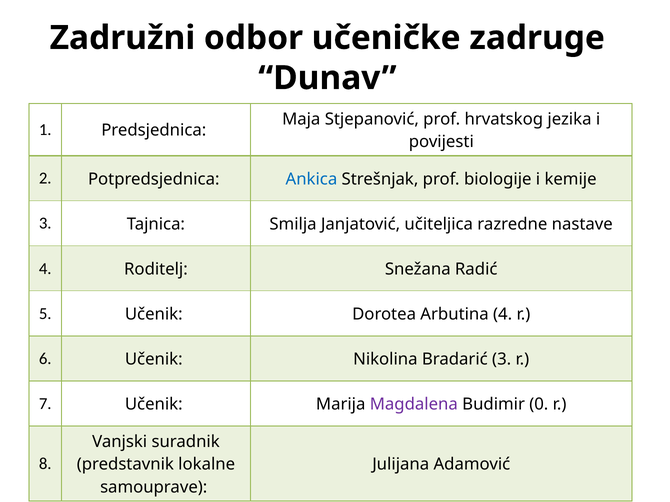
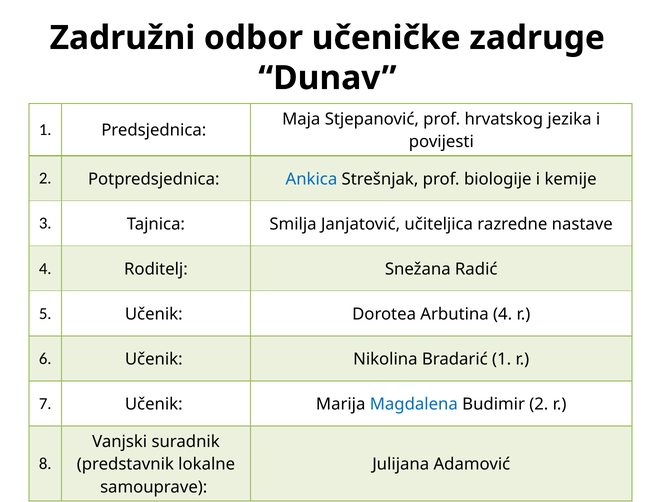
Bradarić 3: 3 -> 1 (502, 360)
Magdalena colour: purple -> blue (414, 405)
Budimir 0: 0 -> 2 (539, 405)
